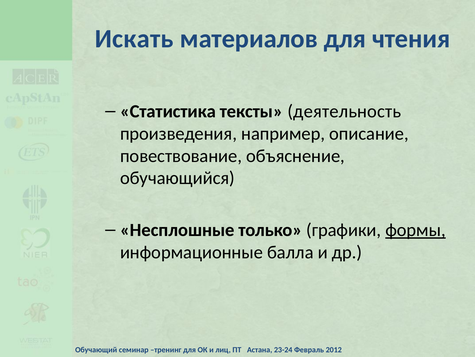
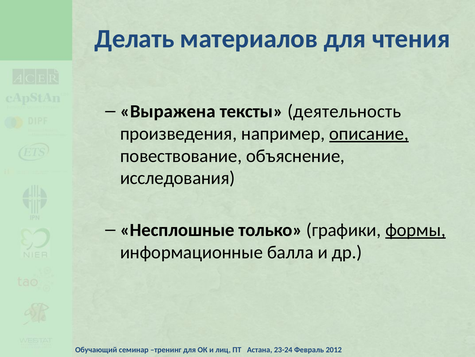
Искать: Искать -> Делать (135, 39)
Статистика: Статистика -> Выражена (168, 111)
описание underline: none -> present (369, 133)
обучающийся: обучающийся -> исследования (178, 178)
